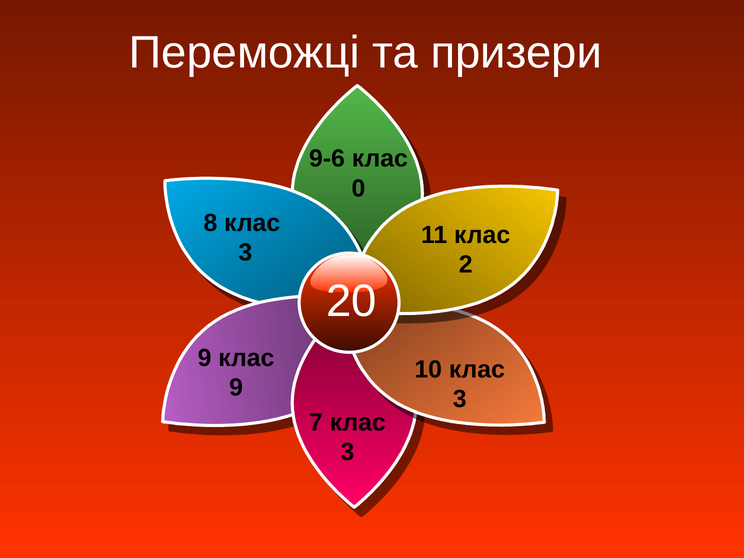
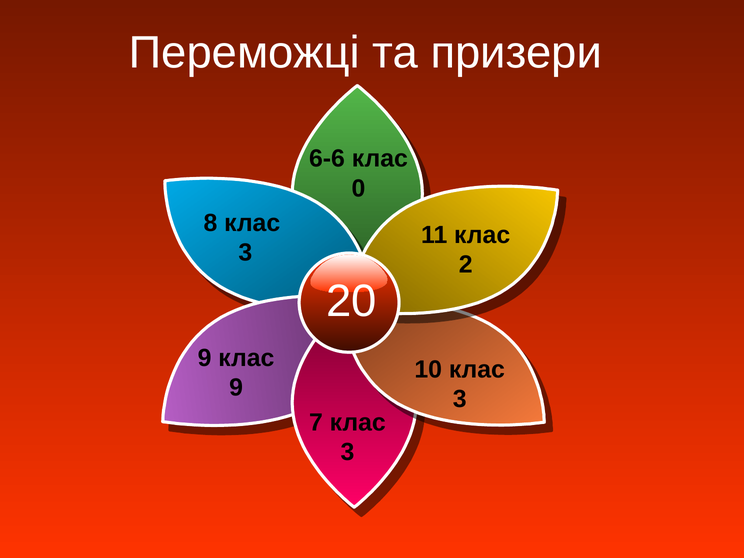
9-6: 9-6 -> 6-6 (327, 159)
